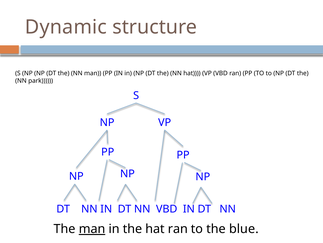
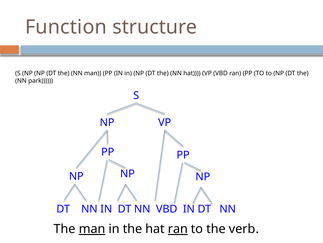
Dynamic: Dynamic -> Function (66, 27)
ran underline: none -> present (178, 228)
blue: blue -> verb (244, 228)
